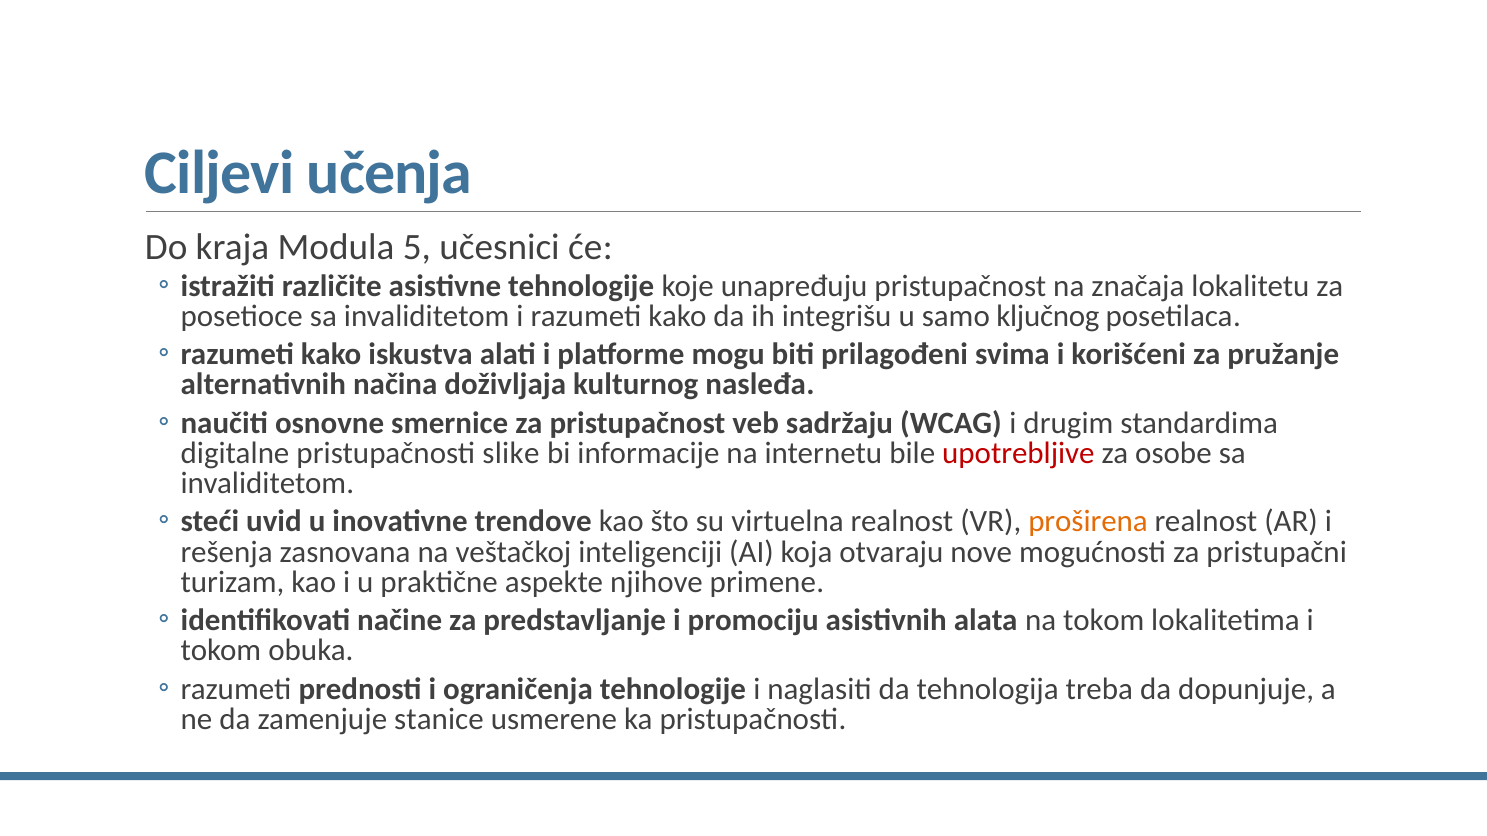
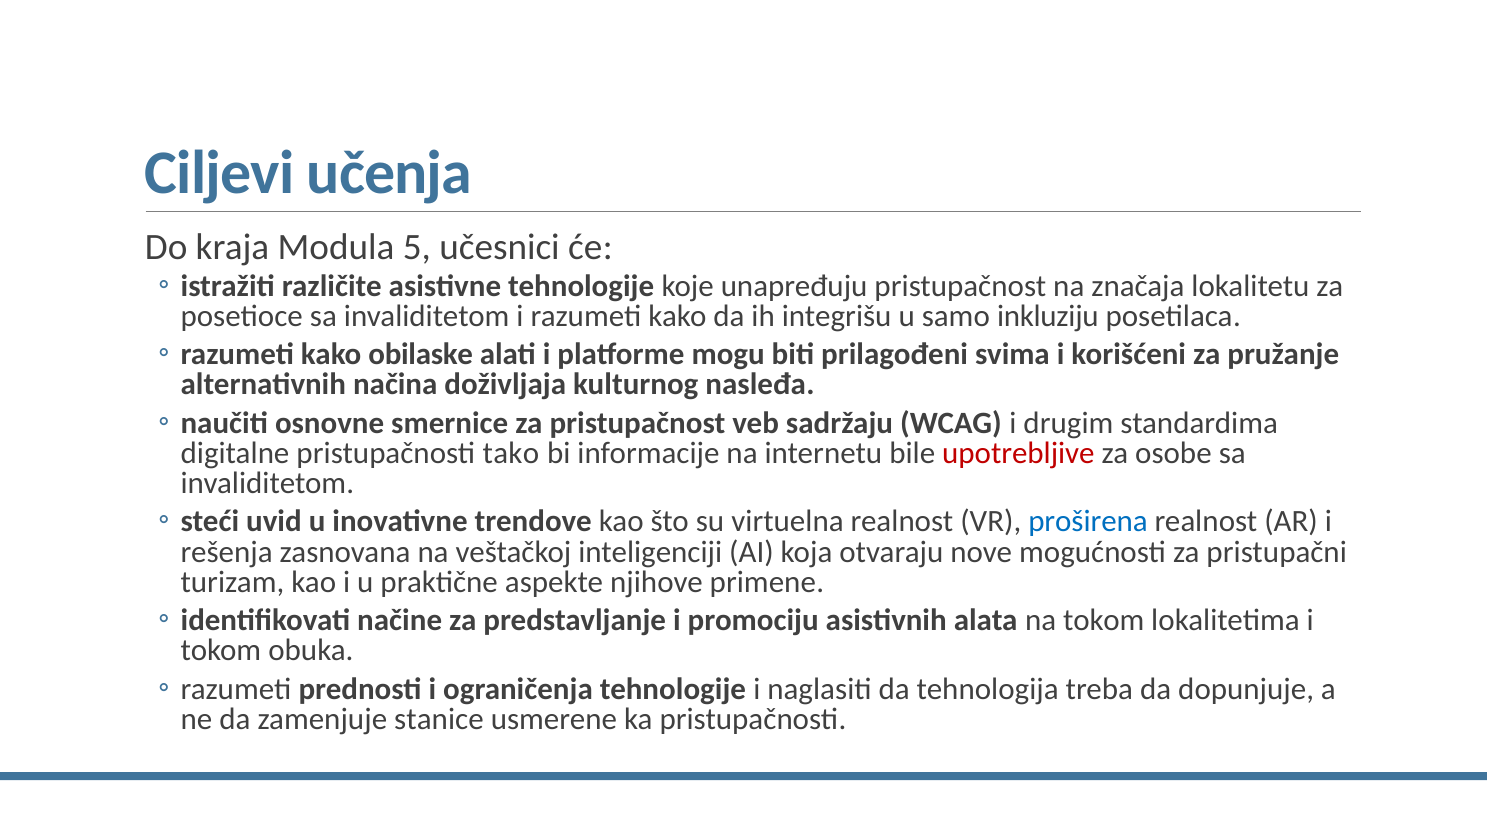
ključnog: ključnog -> inkluziju (1048, 316)
iskustva: iskustva -> obilaske (421, 355)
slike: slike -> tako (511, 453)
proširena colour: orange -> blue (1088, 522)
